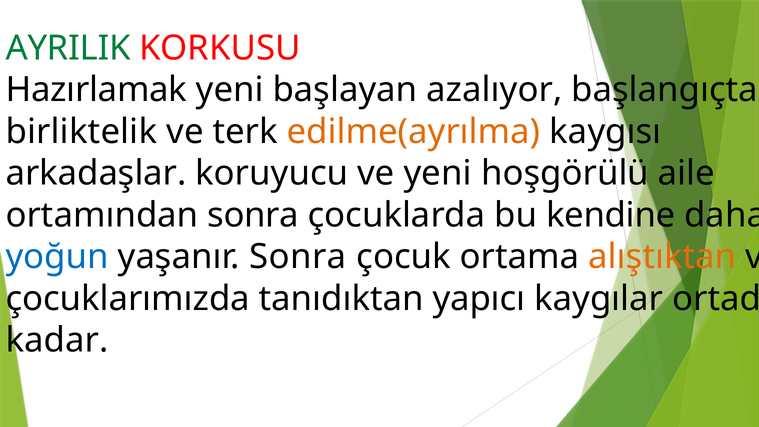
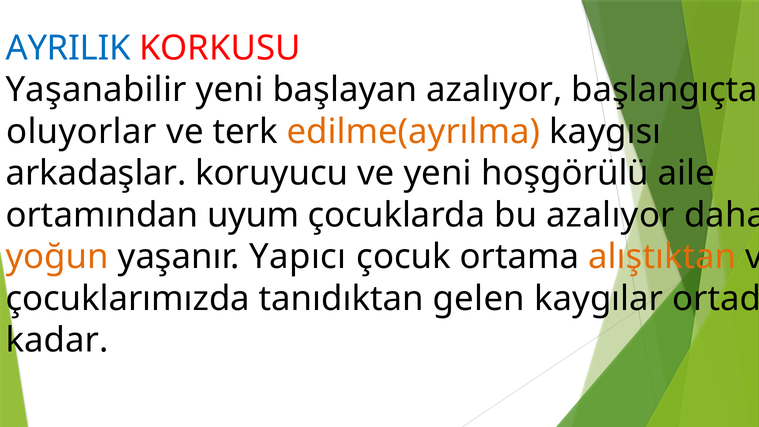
AYRILIK colour: green -> blue (68, 48)
Hazırlamak: Hazırlamak -> Yaşanabilir (96, 90)
birliktelik: birliktelik -> oluyorlar (81, 132)
ortamından sonra: sonra -> uyum (253, 215)
bu kendine: kendine -> azalıyor (610, 215)
yoğun colour: blue -> orange (57, 257)
yaşanır Sonra: Sonra -> Yapıcı (298, 257)
yapıcı: yapıcı -> gelen (479, 298)
